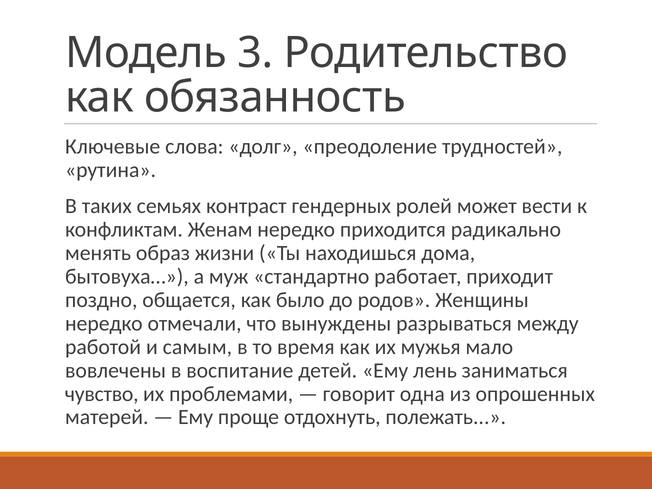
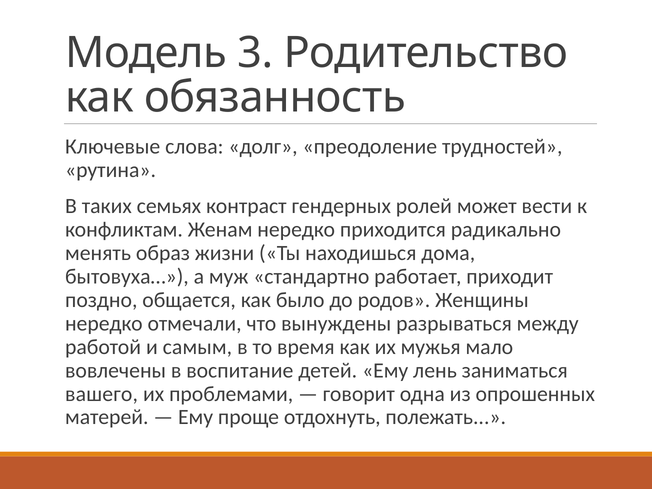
чувство: чувство -> вашего (102, 394)
